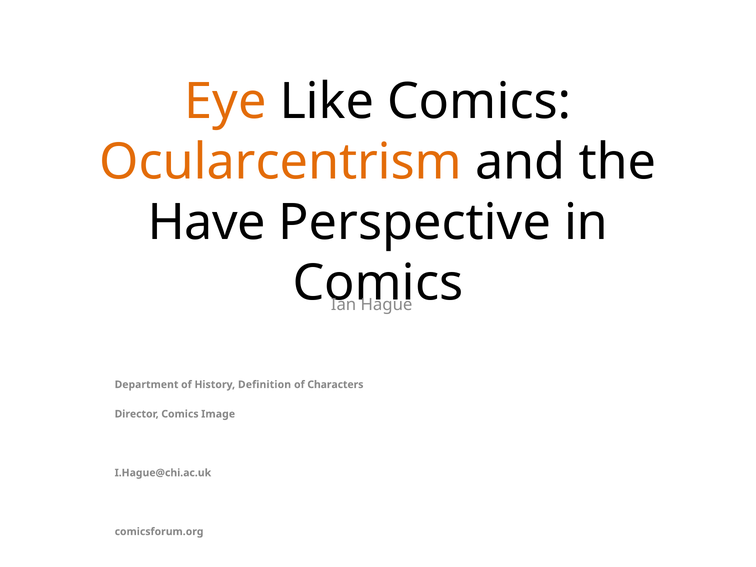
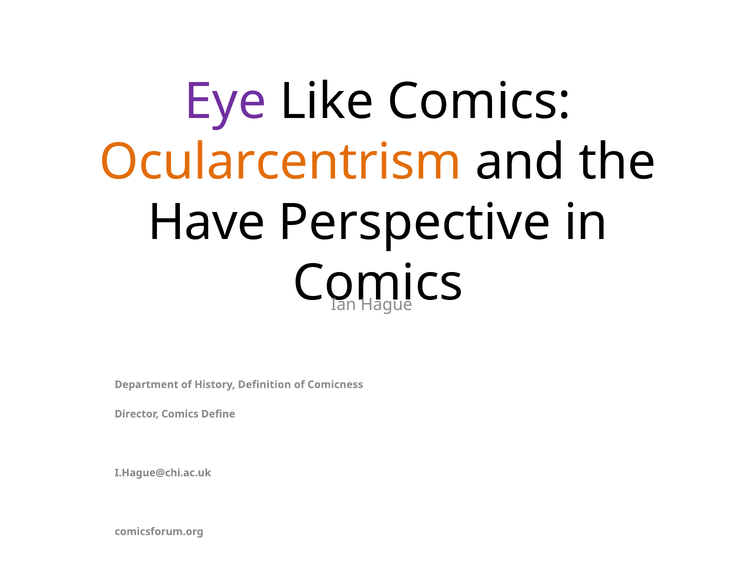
Eye colour: orange -> purple (225, 102)
Characters: Characters -> Comicness (335, 385)
Image: Image -> Define (218, 414)
